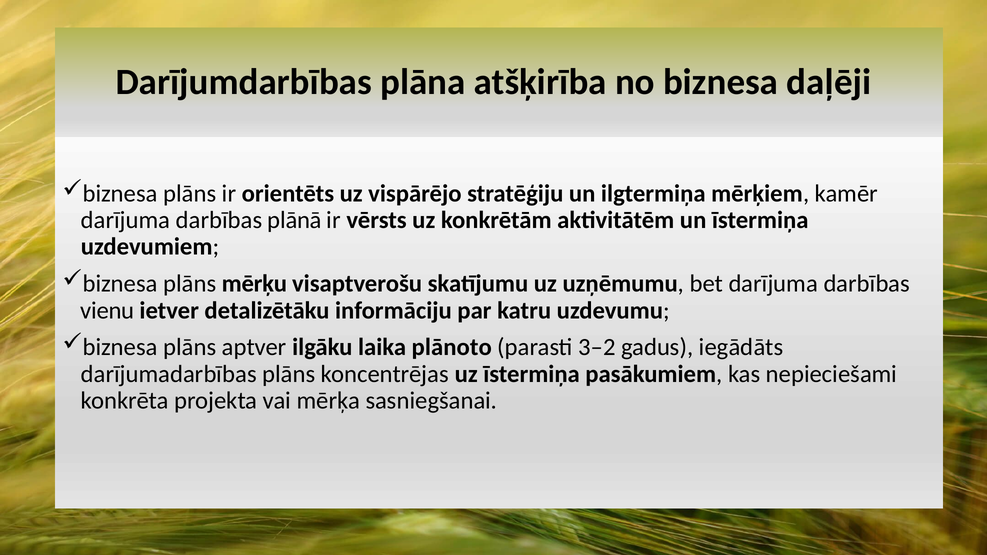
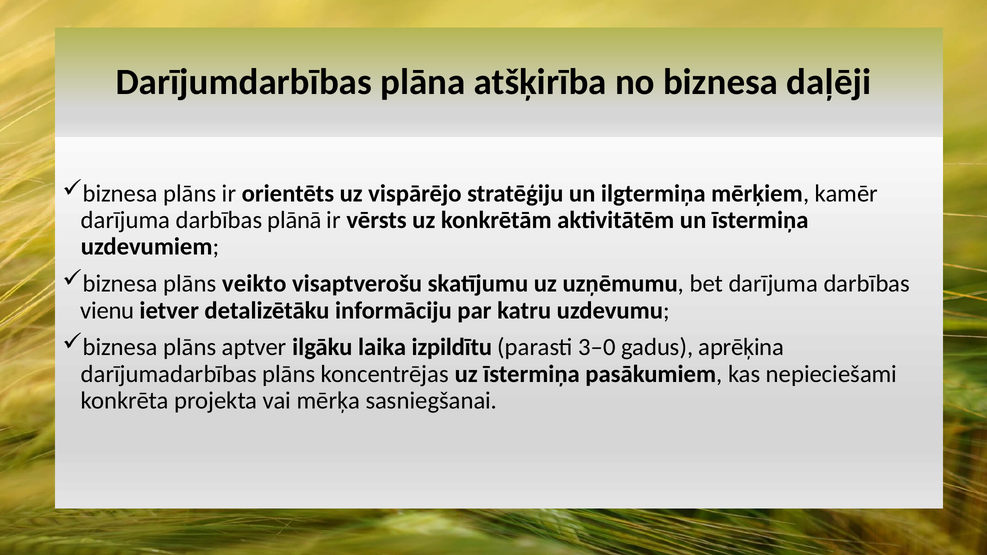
mērķu: mērķu -> veikto (254, 284)
plānoto: plānoto -> izpildītu (452, 347)
3–2: 3–2 -> 3–0 (597, 347)
iegādāts: iegādāts -> aprēķina (741, 347)
